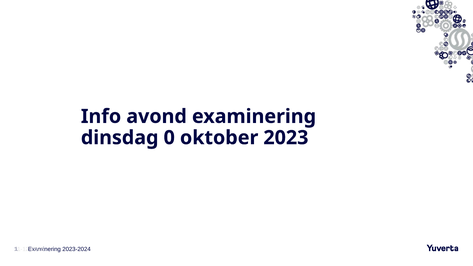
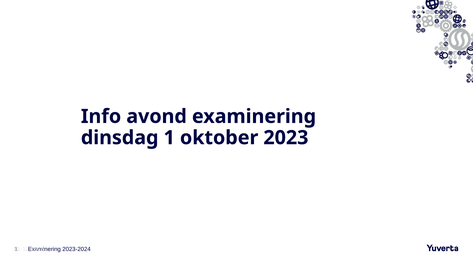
0: 0 -> 1 (169, 138)
